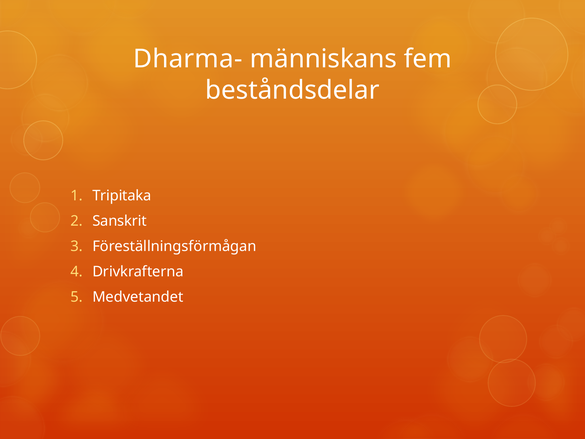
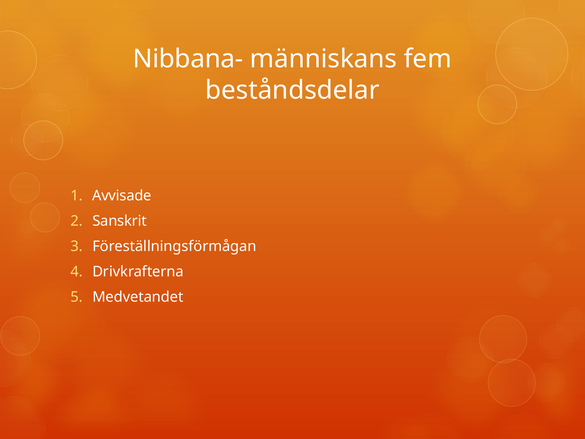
Dharma-: Dharma- -> Nibbana- (188, 59)
Tripitaka: Tripitaka -> Avvisade (122, 196)
